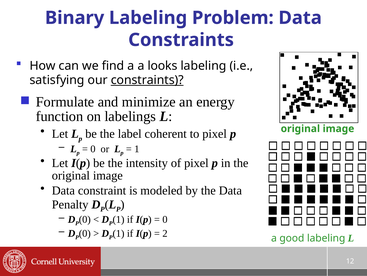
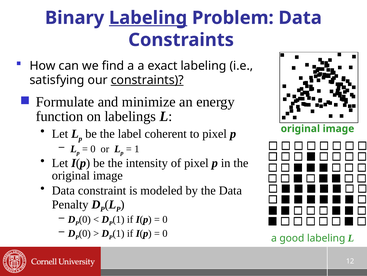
Labeling underline: none -> present (148, 18)
looks: looks -> exact (163, 66)
2: 2 -> 0 (165, 233)
